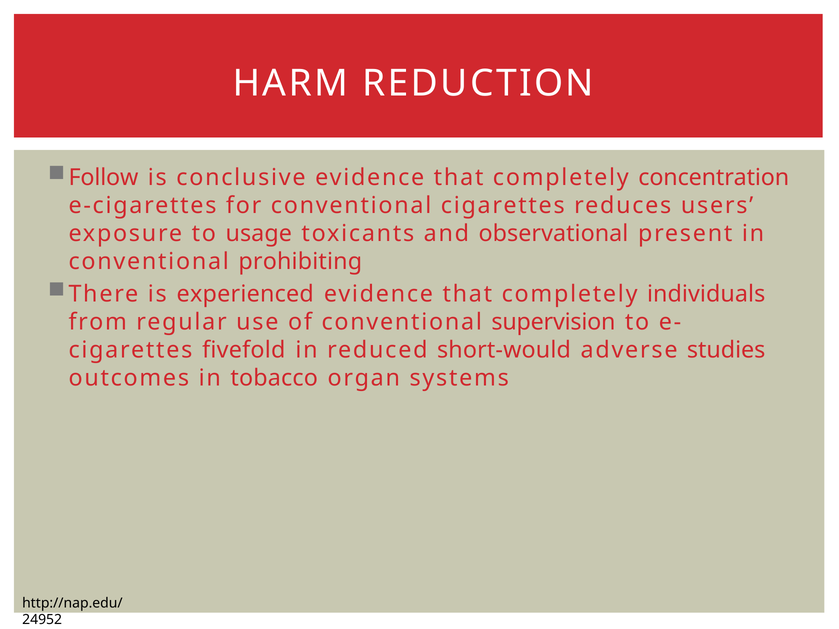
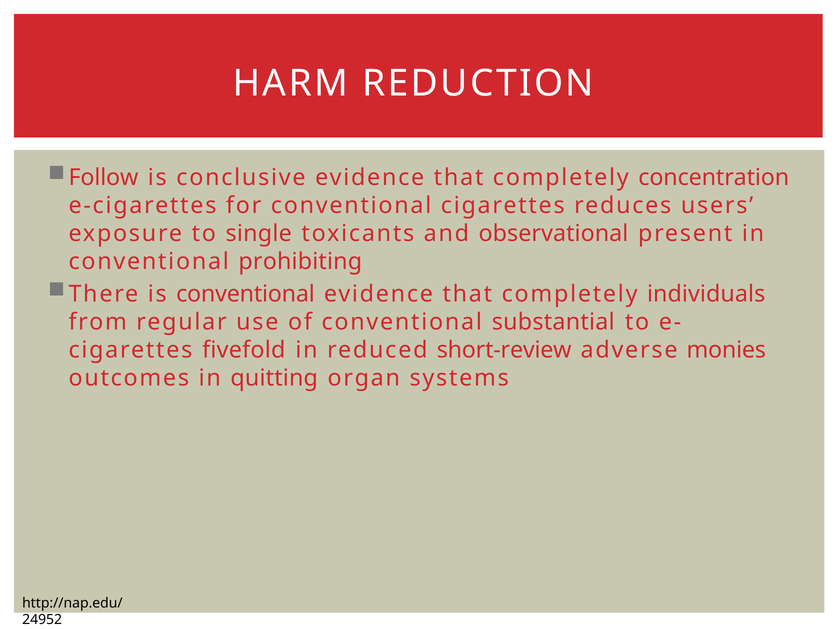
usage: usage -> single (259, 234)
is experienced: experienced -> conventional (245, 294)
supervision: supervision -> substantial (553, 322)
short-would: short-would -> short-review (504, 350)
studies: studies -> monies (726, 350)
tobacco: tobacco -> quitting (274, 378)
